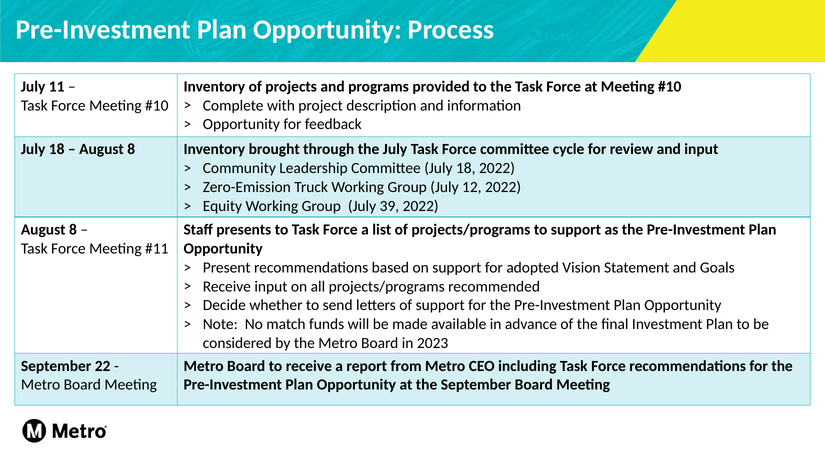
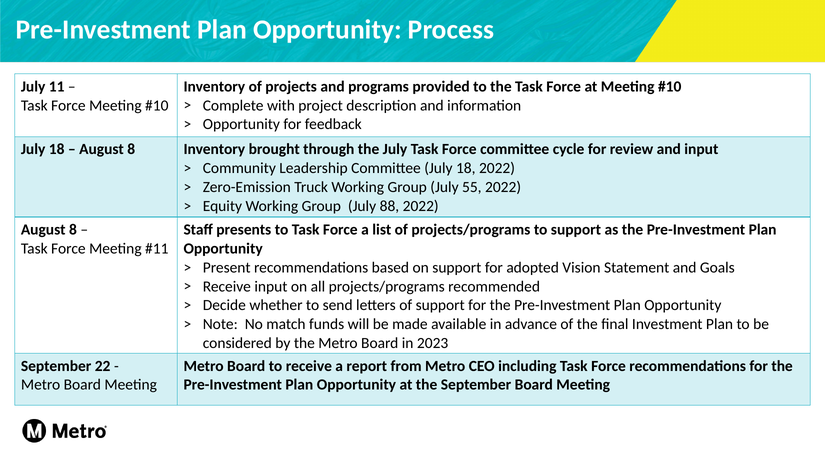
12: 12 -> 55 (472, 187)
39: 39 -> 88 (389, 206)
